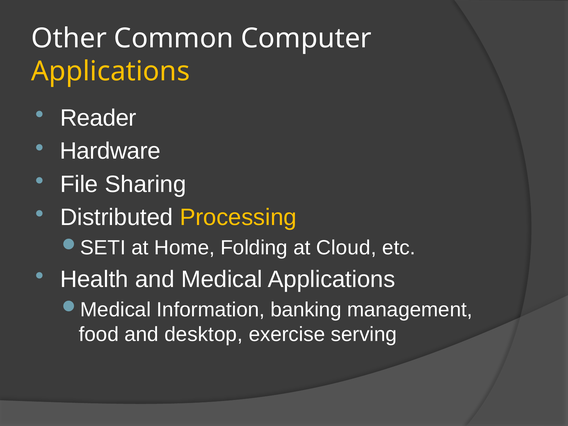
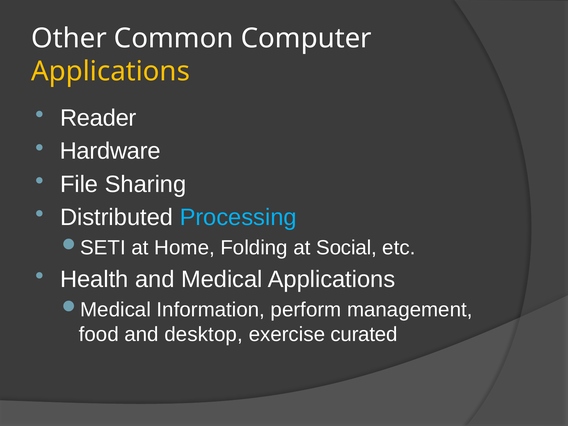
Processing colour: yellow -> light blue (238, 217)
Cloud: Cloud -> Social (346, 248)
banking: banking -> perform (306, 310)
serving: serving -> curated (364, 334)
